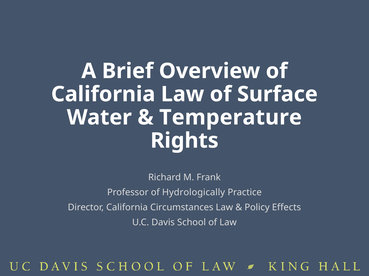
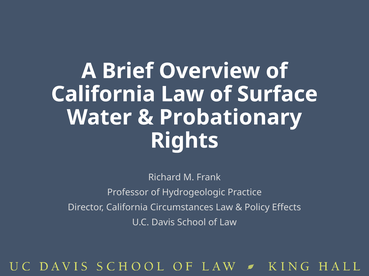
Temperature: Temperature -> Probationary (231, 118)
Hydrologically: Hydrologically -> Hydrogeologic (194, 193)
